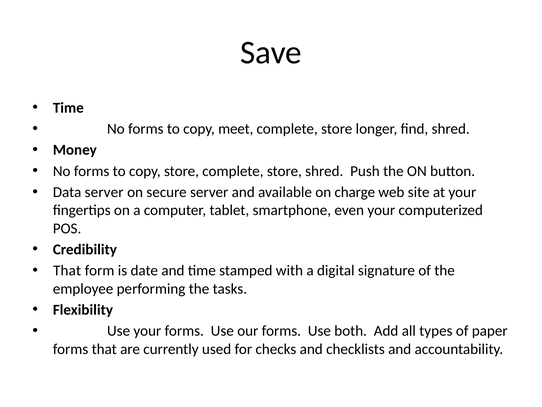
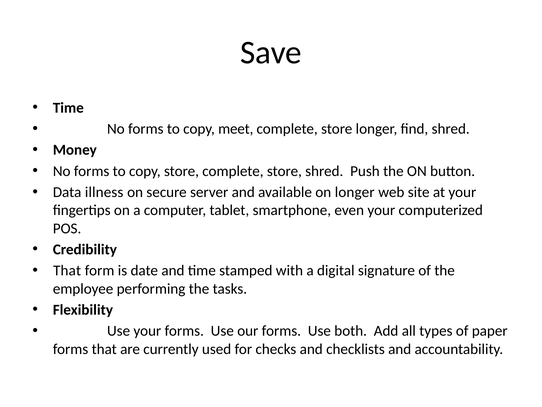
Data server: server -> illness (104, 192)
on charge: charge -> longer (355, 192)
